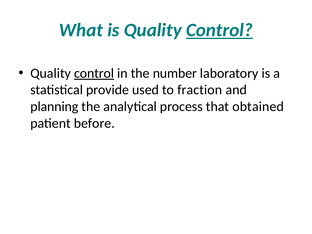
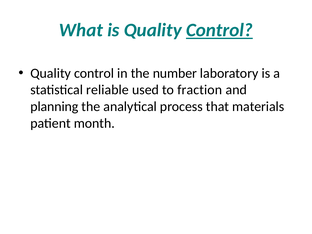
control underline: present -> none (94, 73)
provide: provide -> reliable (107, 90)
obtained: obtained -> materials (258, 107)
before: before -> month (94, 123)
